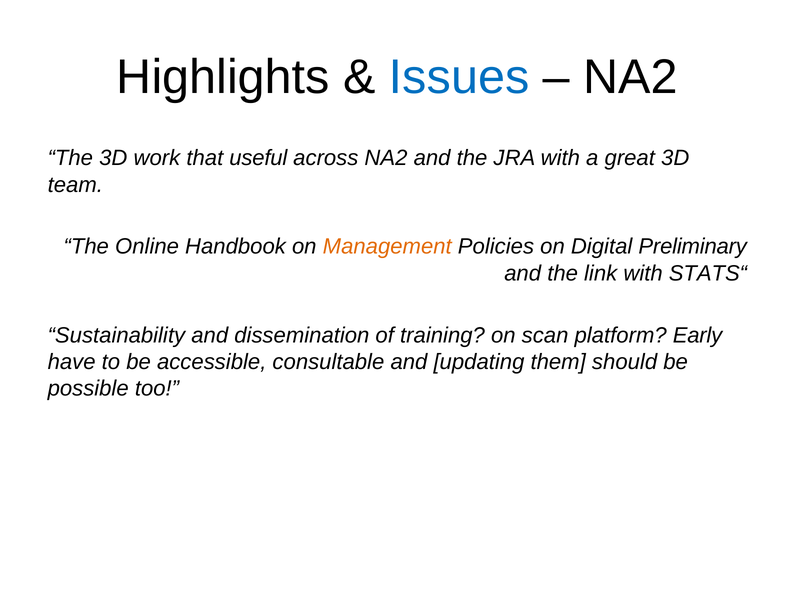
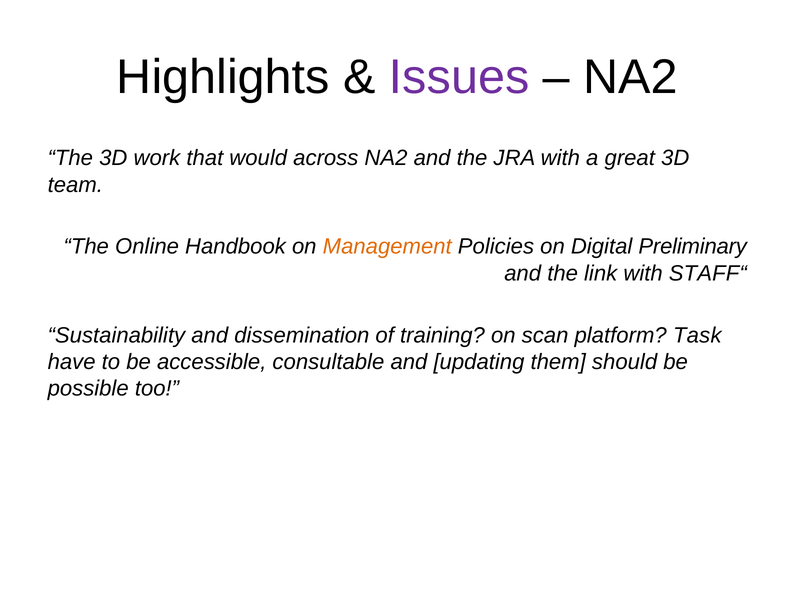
Issues colour: blue -> purple (459, 77)
useful: useful -> would (258, 158)
STATS“: STATS“ -> STAFF“ (708, 273)
Early: Early -> Task (697, 335)
